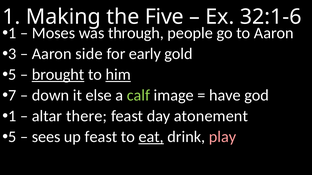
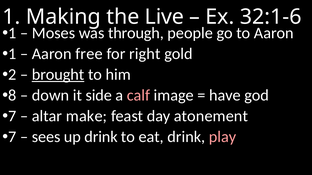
Five: Five -> Live (164, 17)
3: 3 -> 1 (12, 54)
side: side -> free (89, 54)
early: early -> right (145, 54)
5: 5 -> 2 (12, 75)
him underline: present -> none (118, 75)
7: 7 -> 8 (12, 96)
else: else -> side (99, 96)
calf colour: light green -> pink (138, 96)
1: 1 -> 7 (12, 116)
there: there -> make (86, 116)
5: 5 -> 7 (12, 137)
up feast: feast -> drink (101, 137)
eat underline: present -> none (151, 137)
